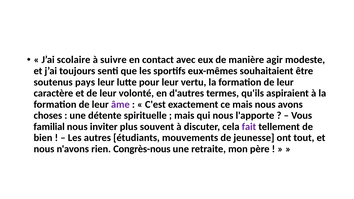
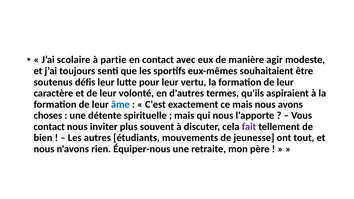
suivre: suivre -> partie (113, 60)
pays: pays -> défis (85, 82)
âme colour: purple -> blue (120, 104)
familial: familial -> contact (49, 127)
Congrès-nous: Congrès-nous -> Équiper-nous (142, 149)
